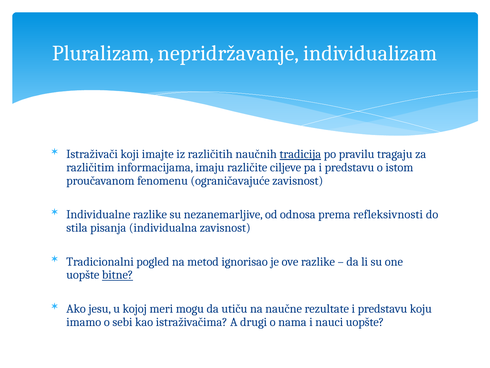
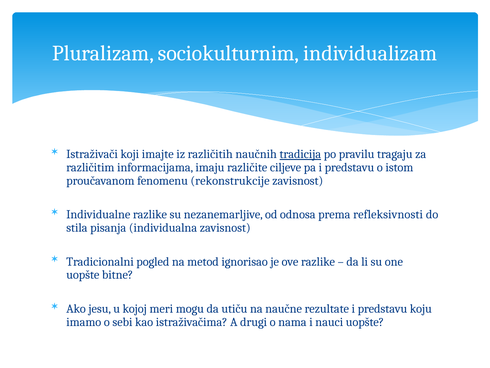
nepridržavanje: nepridržavanje -> sociokulturnim (229, 53)
ograničavajuće: ograničavajuće -> rekonstrukcije (230, 180)
bitne underline: present -> none (118, 275)
